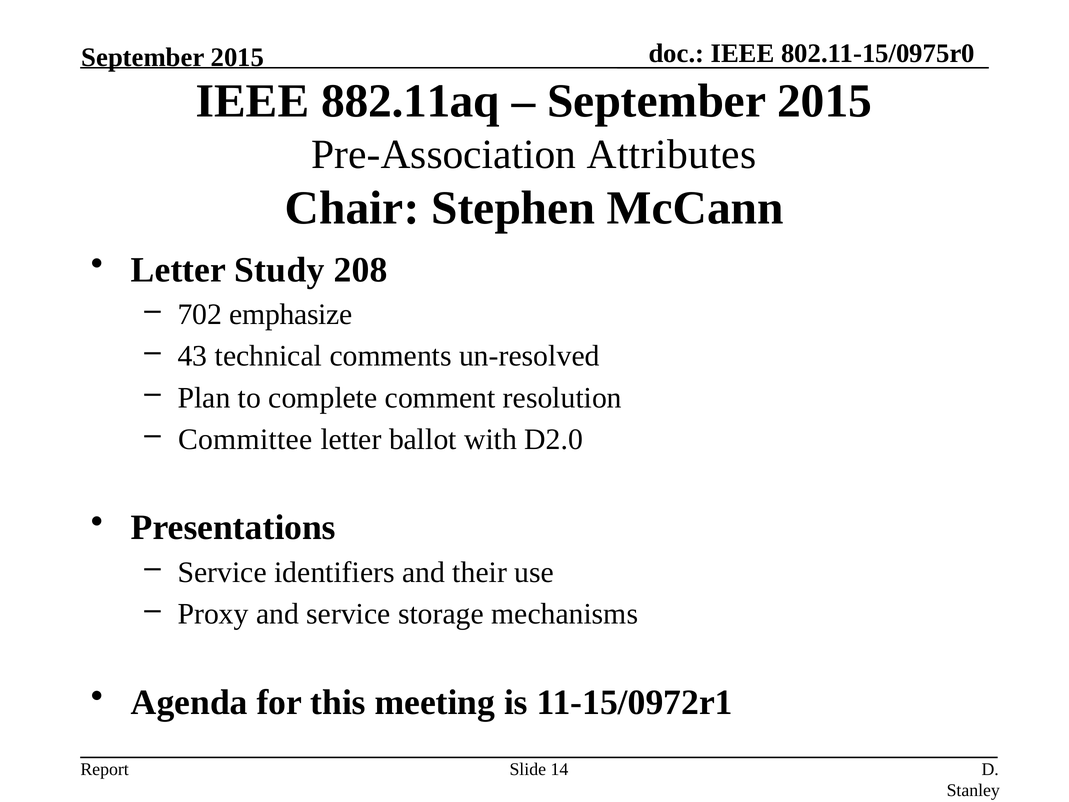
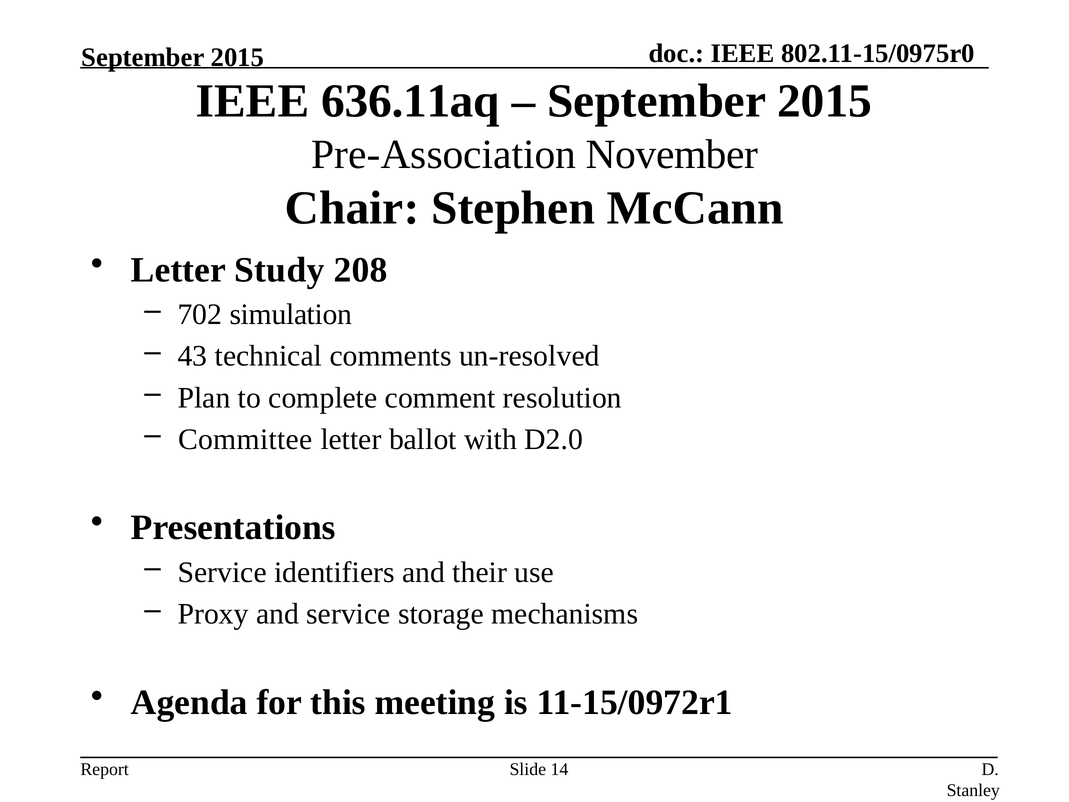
882.11aq: 882.11aq -> 636.11aq (411, 101)
Attributes: Attributes -> November (672, 154)
emphasize: emphasize -> simulation (291, 314)
